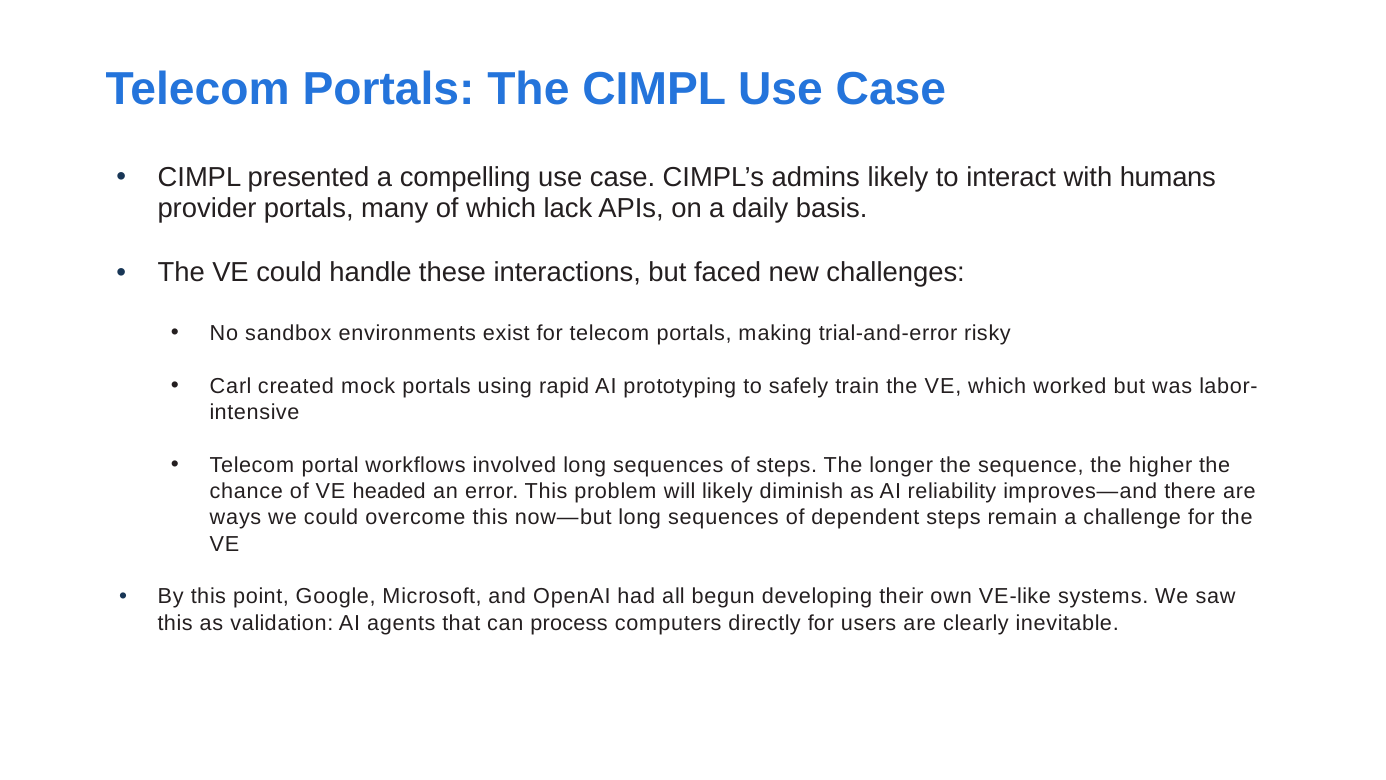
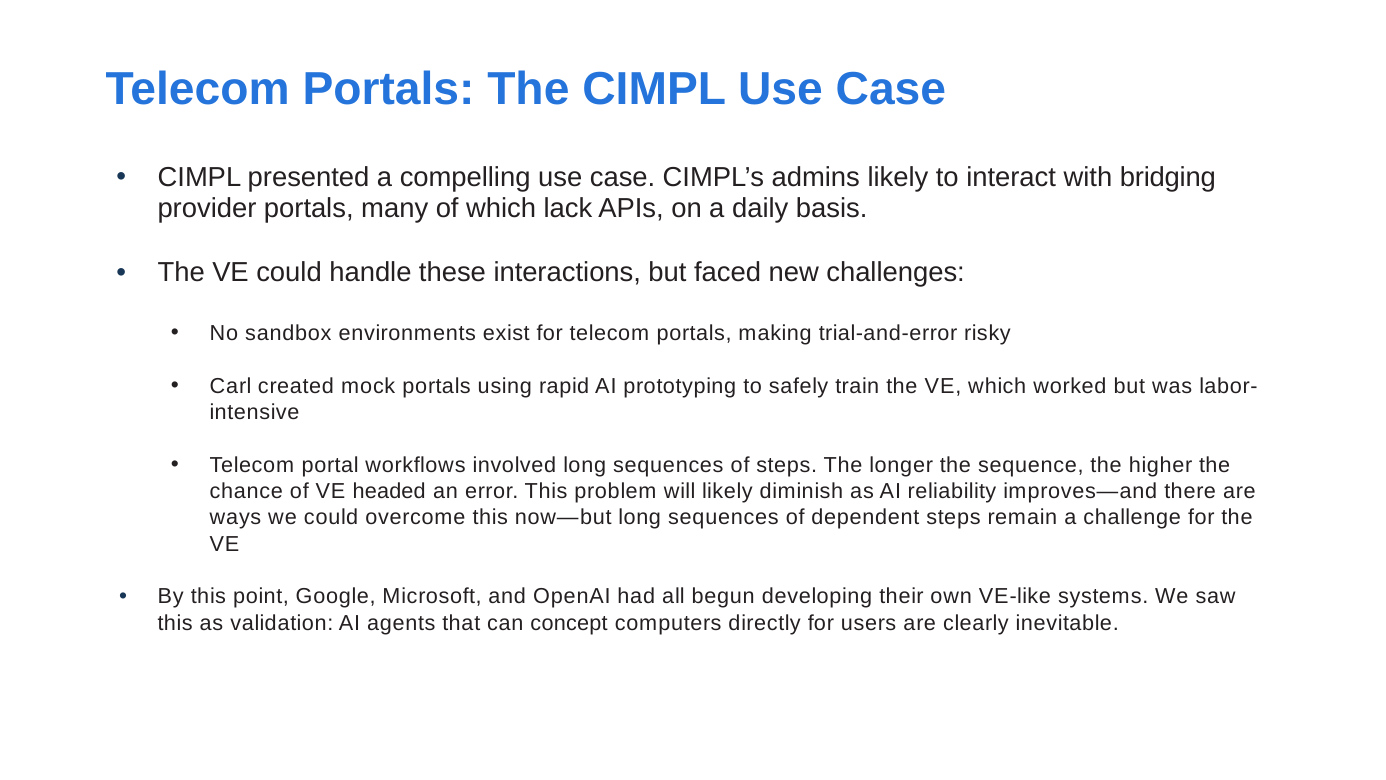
humans: humans -> bridging (1168, 177)
process: process -> concept (569, 623)
